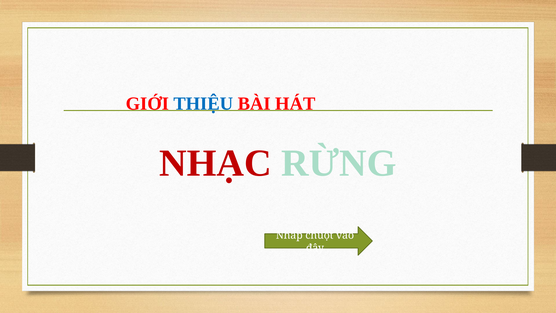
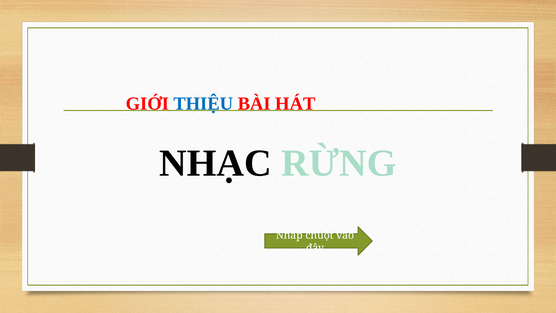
NHẠC colour: red -> black (216, 163)
